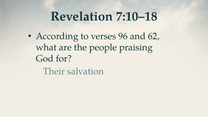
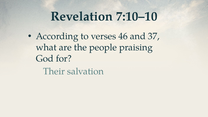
7:10–18: 7:10–18 -> 7:10–10 (137, 16)
96: 96 -> 46 (123, 36)
62: 62 -> 37 (154, 36)
